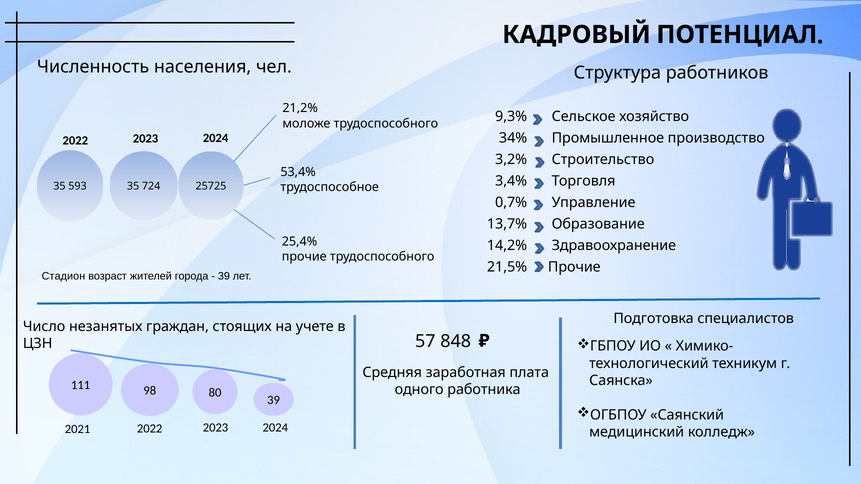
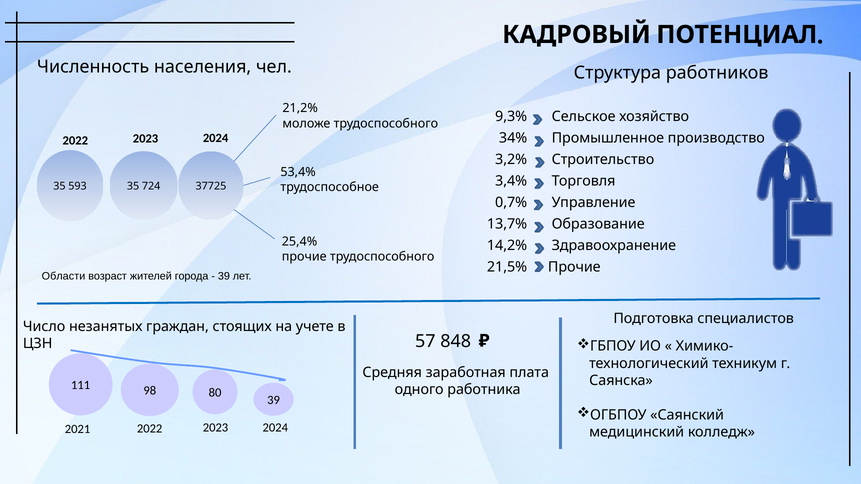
25725: 25725 -> 37725 (211, 186)
Стадион: Стадион -> Области (63, 277)
